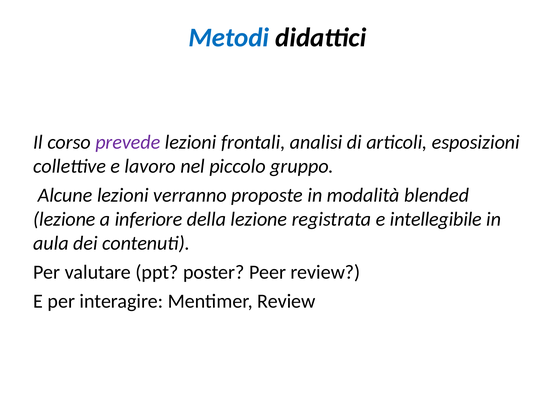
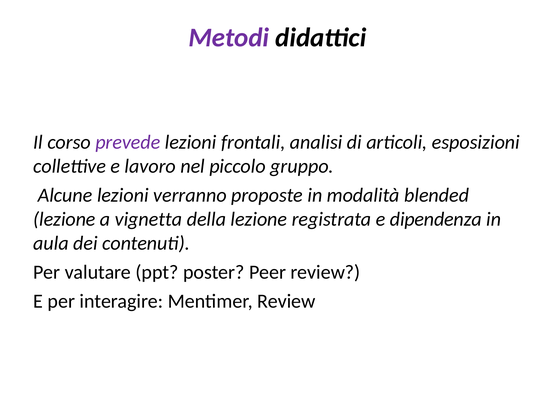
Metodi colour: blue -> purple (229, 38)
inferiore: inferiore -> vignetta (148, 219)
intellegibile: intellegibile -> dipendenza (436, 219)
